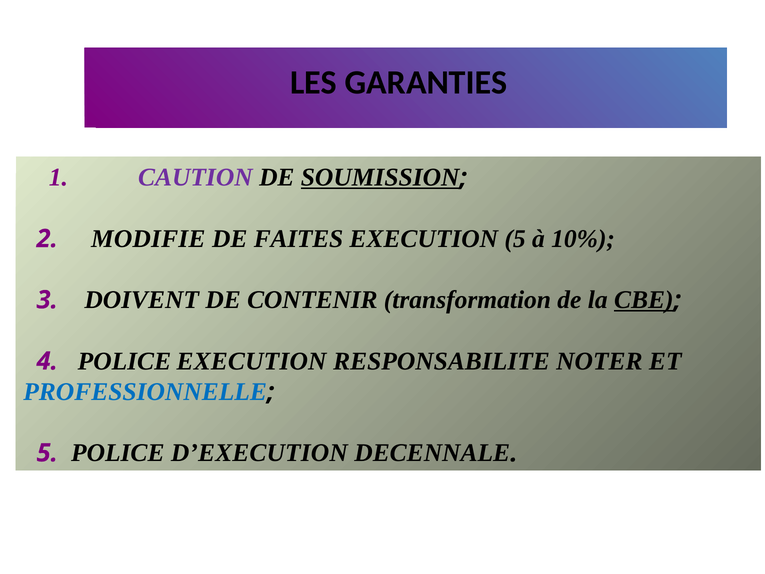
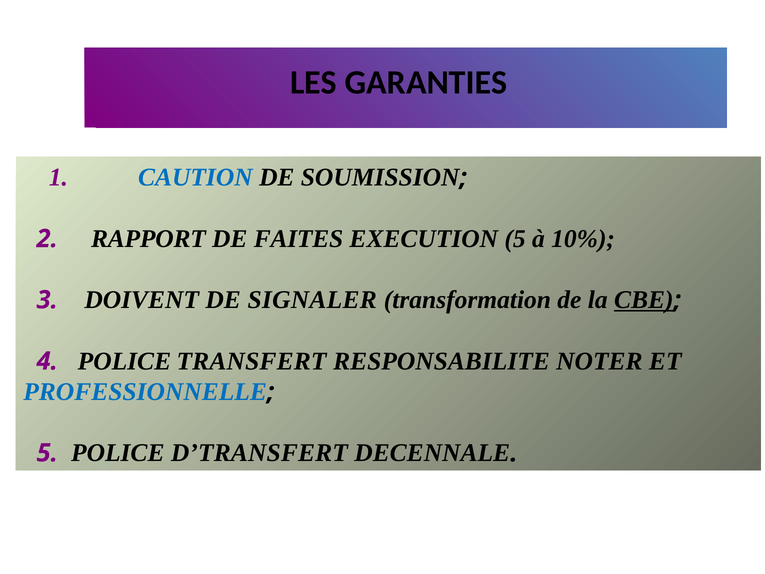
CAUTION colour: purple -> blue (195, 177)
SOUMISSION underline: present -> none (380, 177)
MODIFIE: MODIFIE -> RAPPORT (148, 239)
CONTENIR: CONTENIR -> SIGNALER (312, 300)
POLICE EXECUTION: EXECUTION -> TRANSFERT (252, 361)
D’EXECUTION: D’EXECUTION -> D’TRANSFERT (259, 453)
